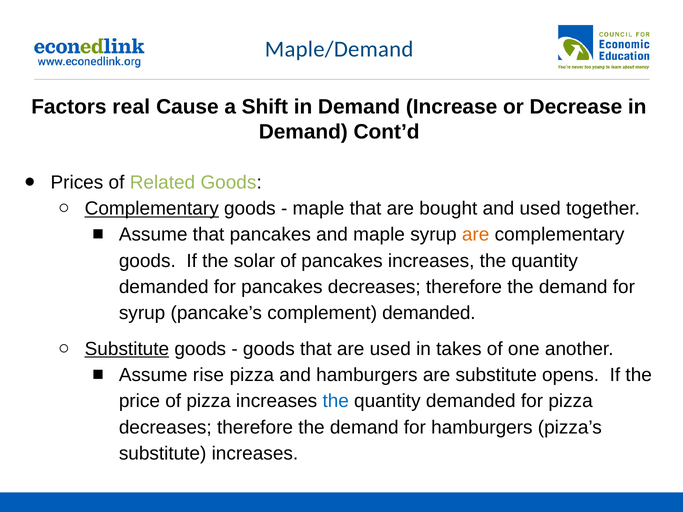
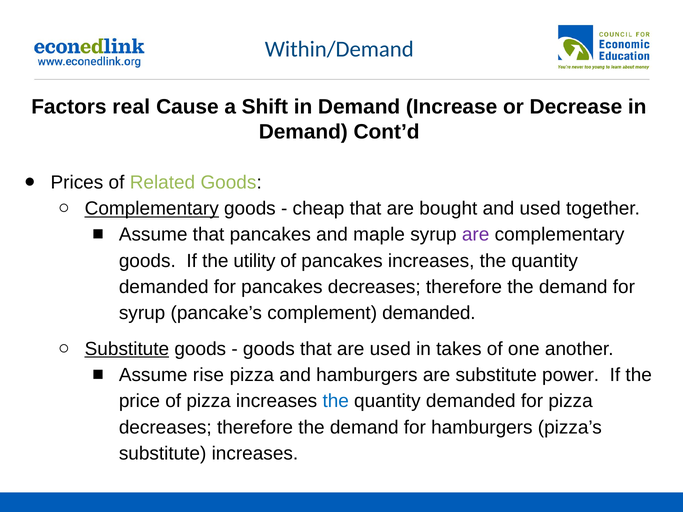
Maple/Demand: Maple/Demand -> Within/Demand (339, 49)
maple: maple -> cheap (319, 209)
are colour: orange -> purple (476, 235)
solar: solar -> utility (255, 261)
opens: opens -> power (571, 375)
